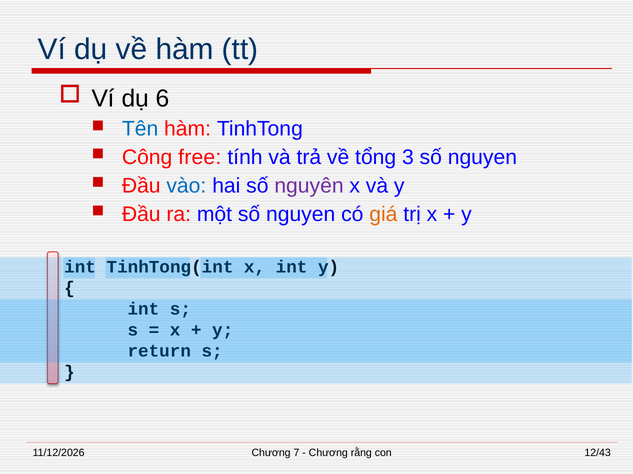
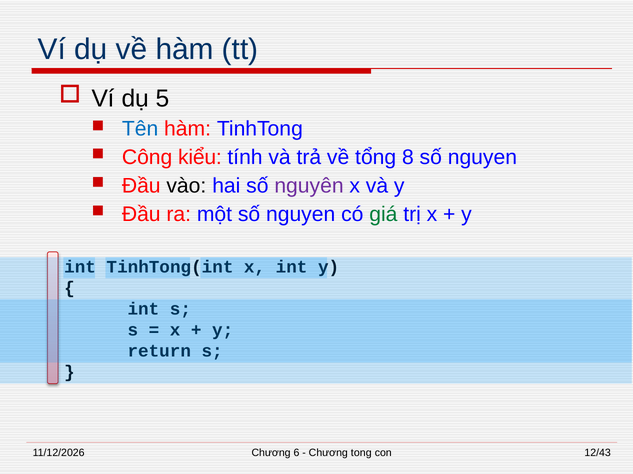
6: 6 -> 5 (163, 99)
free: free -> kiểu (200, 158)
3: 3 -> 8 (408, 158)
vào colour: blue -> black (186, 186)
giá colour: orange -> green (383, 215)
7: 7 -> 6 (296, 453)
rằng: rằng -> tong (361, 453)
